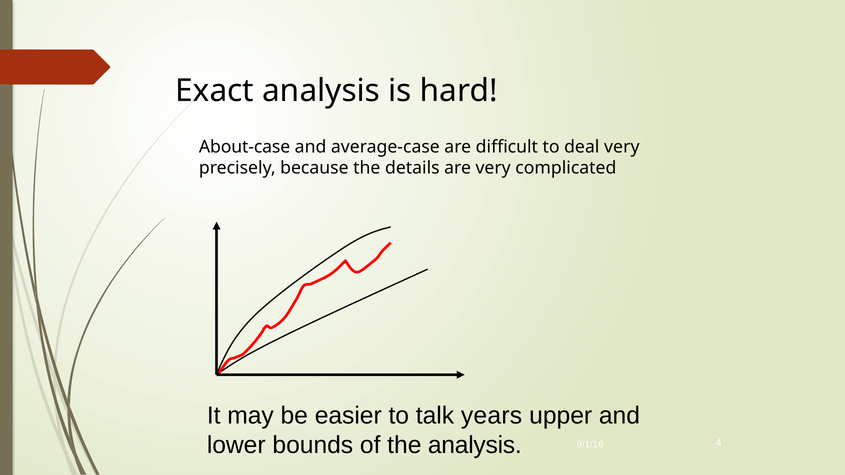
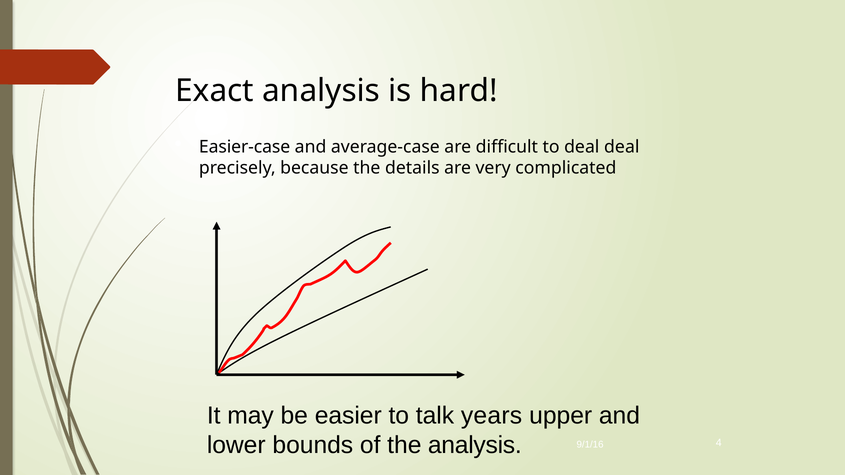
About-case: About-case -> Easier-case (245, 147)
deal very: very -> deal (622, 147)
